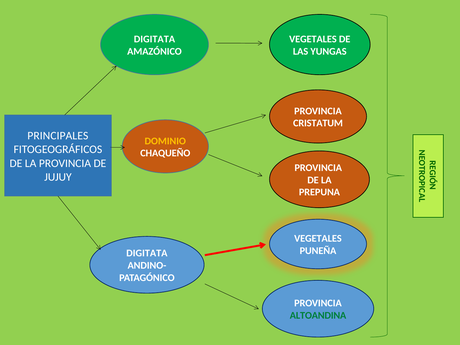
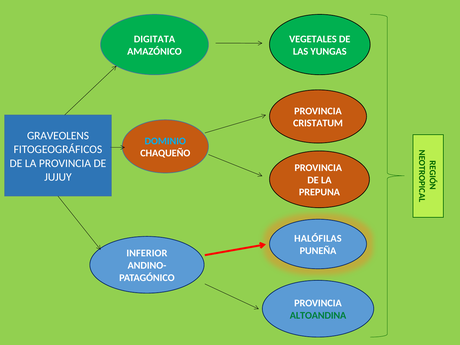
PRINCIPALES: PRINCIPALES -> GRAVEOLENS (58, 136)
DOMINIO colour: yellow -> light blue (165, 141)
VEGETALES: VEGETALES -> HALÓFILAS (318, 239)
DIGITATA: DIGITATA -> INFERIOR (147, 253)
